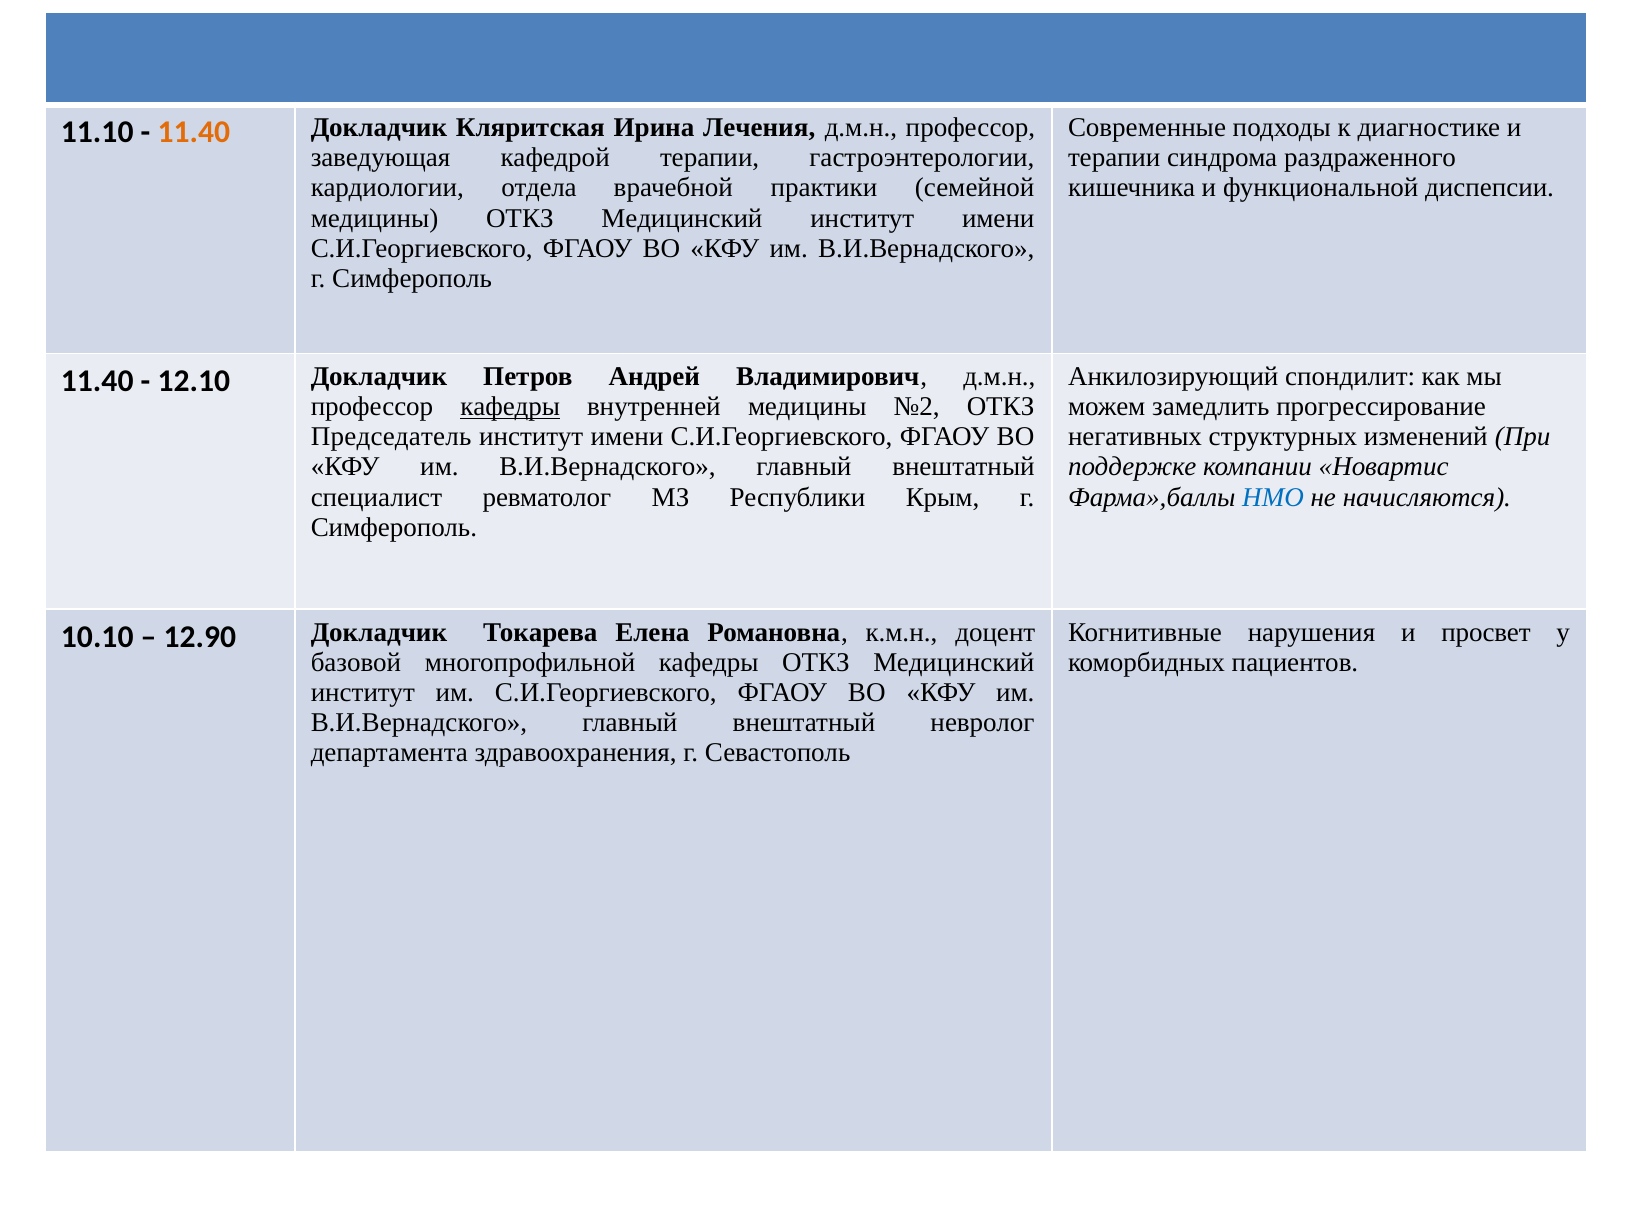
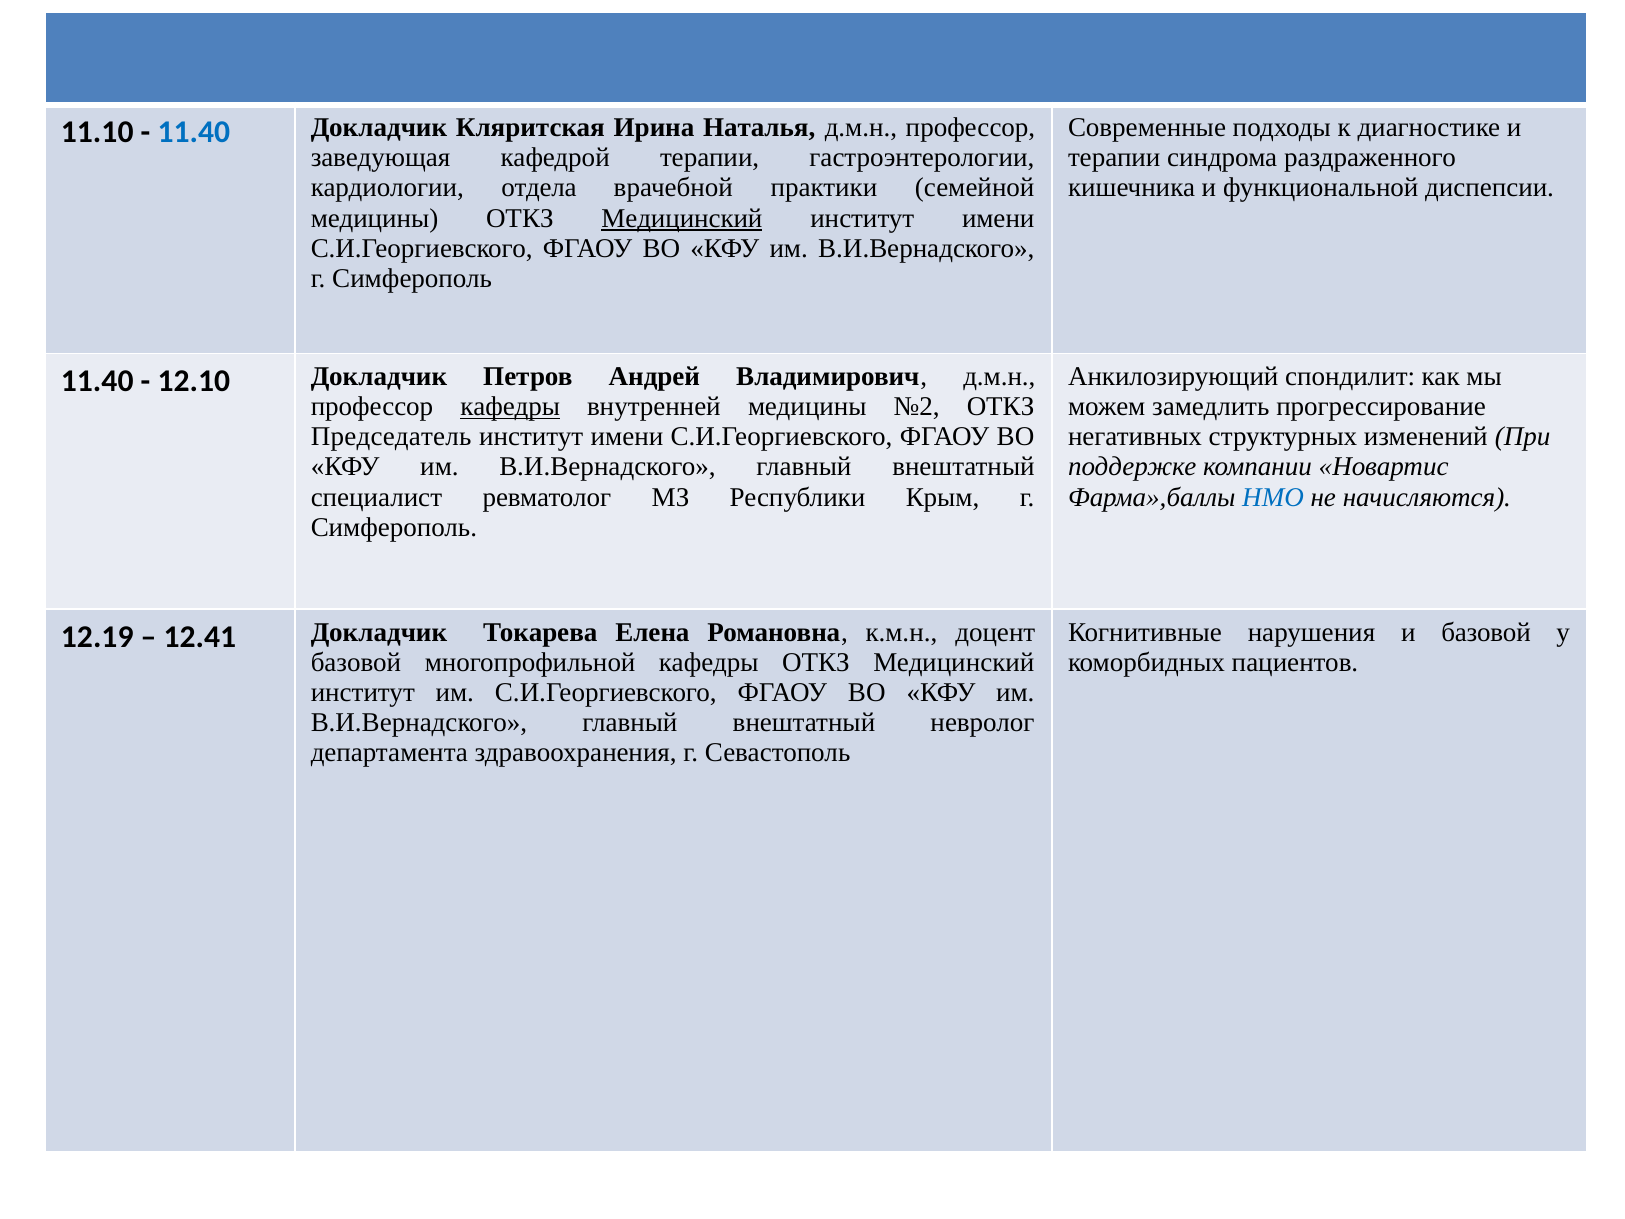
11.40 colour: orange -> blue (194, 132)
Лечения: Лечения -> Наталья (759, 128)
Медицинский underline: none -> present (682, 218)
и просвет: просвет -> базовой (1486, 633)
10.10: 10.10 -> 12.19 (97, 637)
12.90: 12.90 -> 12.41 (200, 637)
